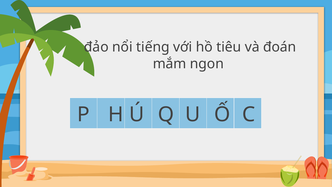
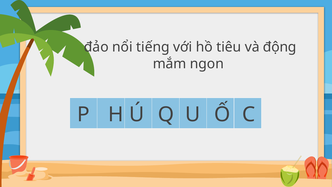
đoán: đoán -> động (280, 47)
